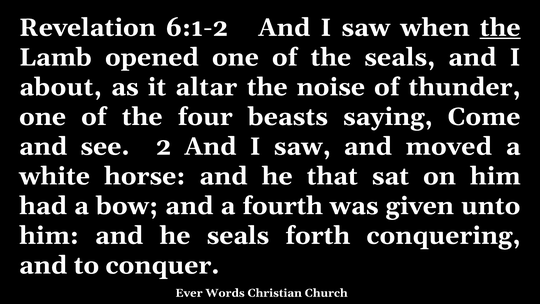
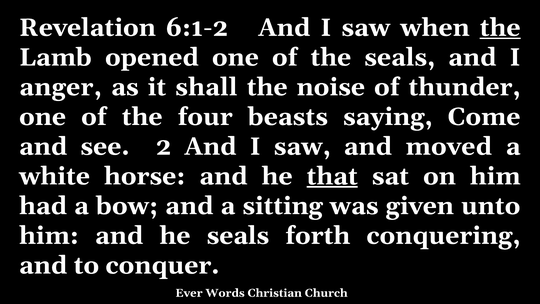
about: about -> anger (61, 87)
altar: altar -> shall (206, 87)
that underline: none -> present (332, 176)
fourth: fourth -> sitting (283, 206)
